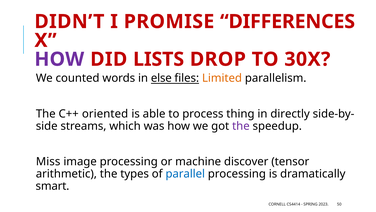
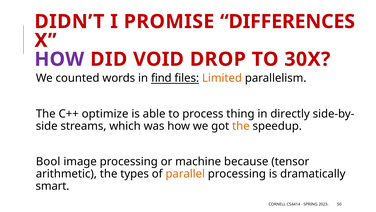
LISTS: LISTS -> VOID (158, 59)
else: else -> find (161, 78)
oriented: oriented -> optimize (105, 113)
the colour: purple -> orange (241, 126)
Miss: Miss -> Bool (48, 161)
discover: discover -> because (246, 161)
parallel colour: blue -> orange (185, 174)
